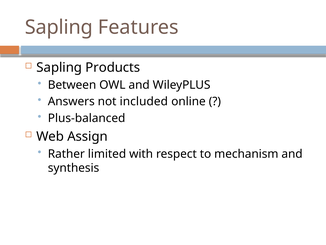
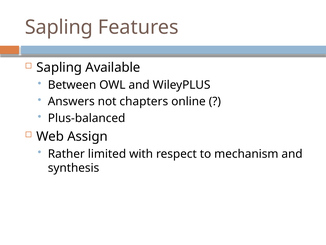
Products: Products -> Available (113, 67)
included: included -> chapters (144, 101)
